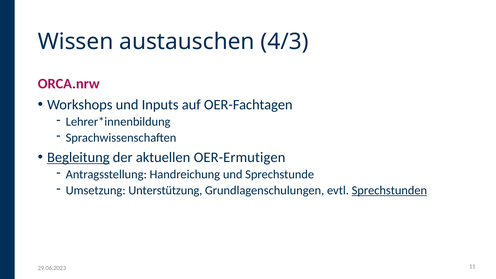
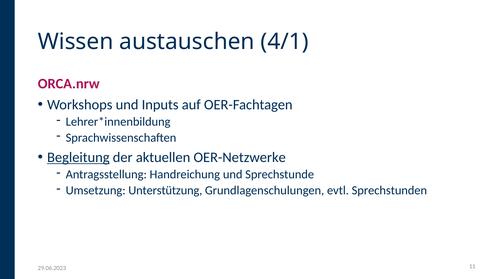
4/3: 4/3 -> 4/1 (285, 42)
OER-Ermutigen: OER-Ermutigen -> OER-Netzwerke (240, 157)
Sprechstunden underline: present -> none (389, 190)
